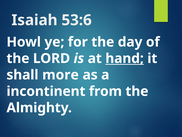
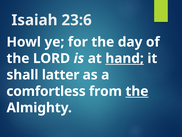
53:6: 53:6 -> 23:6 (77, 20)
more: more -> latter (61, 75)
incontinent: incontinent -> comfortless (46, 91)
the underline: none -> present (137, 91)
